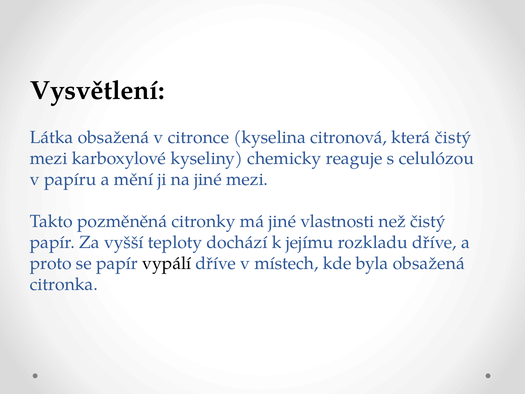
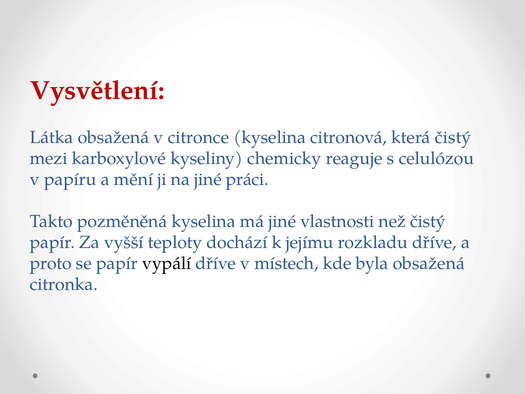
Vysvětlení colour: black -> red (97, 91)
jiné mezi: mezi -> práci (247, 179)
pozměněná citronky: citronky -> kyselina (204, 221)
